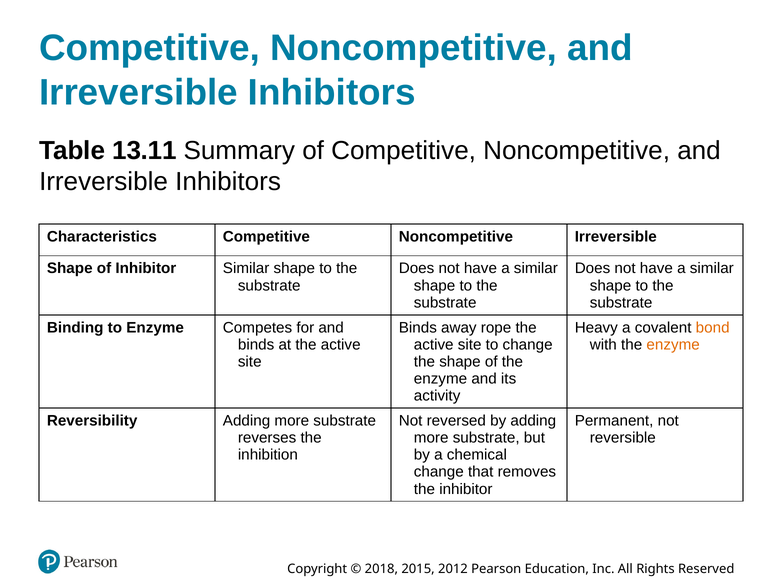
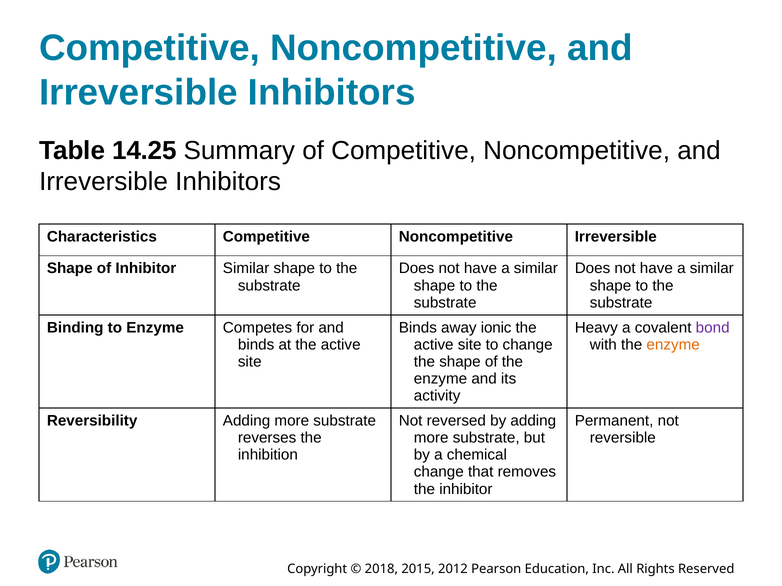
13.11: 13.11 -> 14.25 (144, 151)
rope: rope -> ionic (496, 328)
bond colour: orange -> purple (713, 328)
